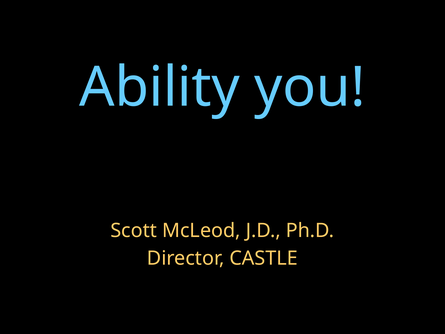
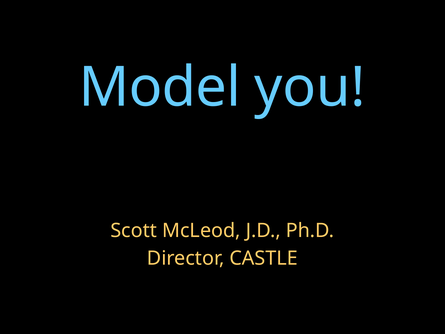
Ability: Ability -> Model (160, 87)
